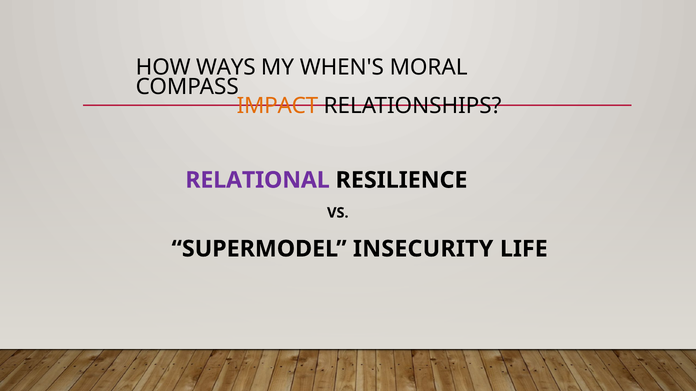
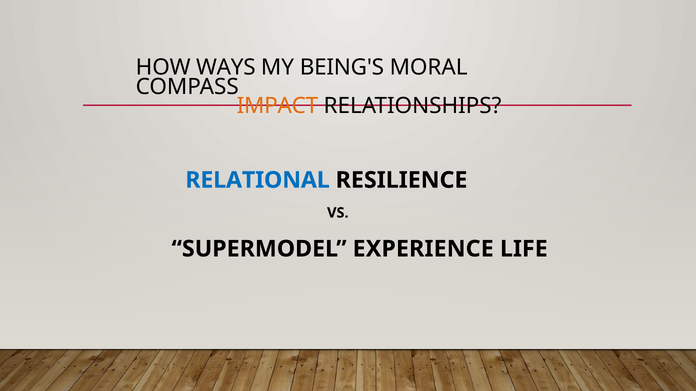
WHEN'S: WHEN'S -> BEING'S (342, 67)
RELATIONAL colour: purple -> blue (258, 180)
INSECURITY: INSECURITY -> EXPERIENCE (423, 249)
